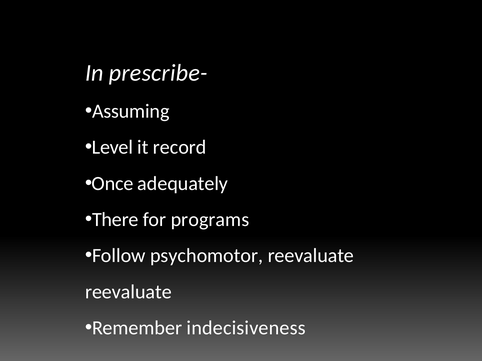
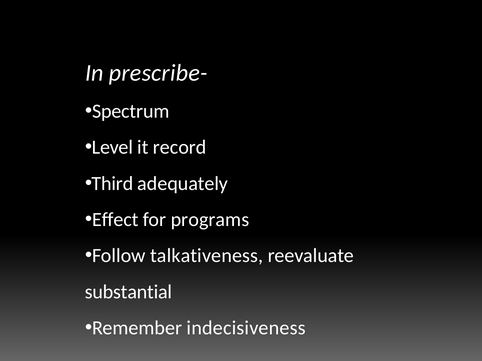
Assuming: Assuming -> Spectrum (131, 111)
Once: Once -> Third (112, 184)
There: There -> Effect (115, 220)
psychomotor: psychomotor -> talkativeness (207, 256)
reevaluate: reevaluate -> substantial (129, 292)
